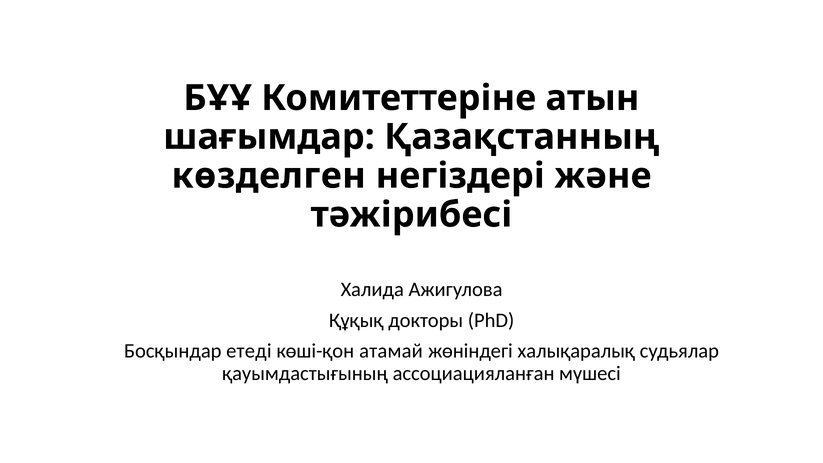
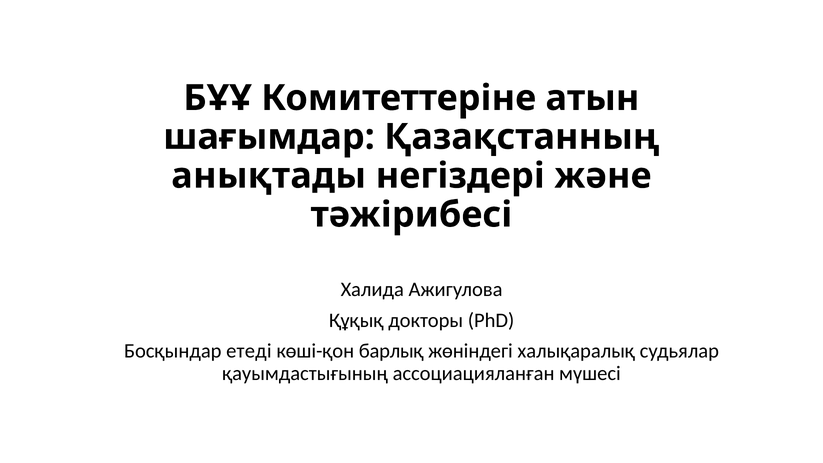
көзделген: көзделген -> анықтады (269, 176)
атамай: атамай -> барлық (391, 351)
